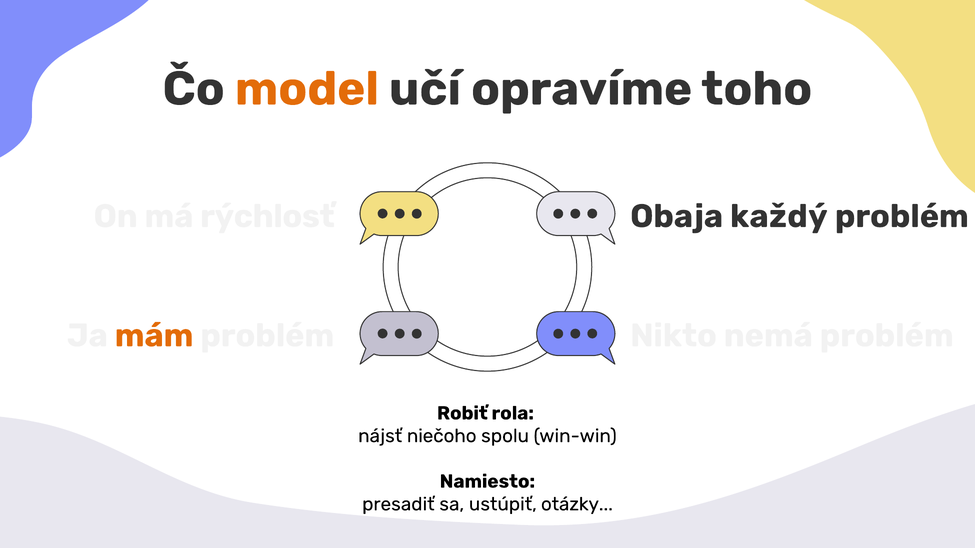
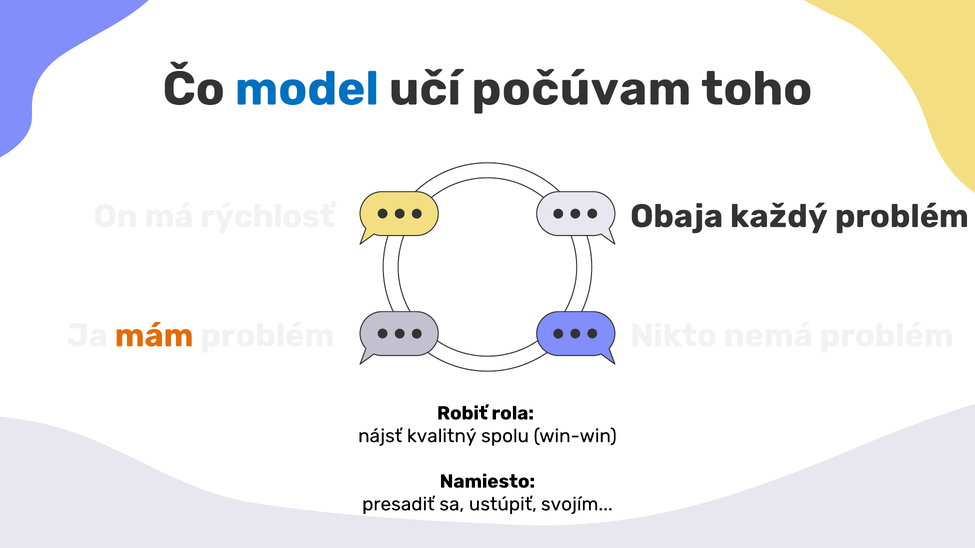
model colour: orange -> blue (307, 89)
opravíme: opravíme -> počúvam (581, 89)
niečoho: niečoho -> kvalitný (442, 436)
otázky: otázky -> svojím (577, 505)
